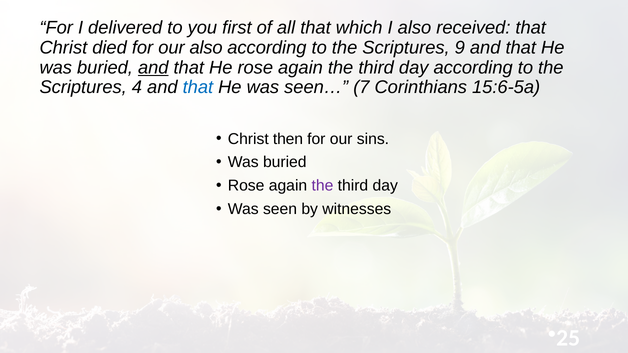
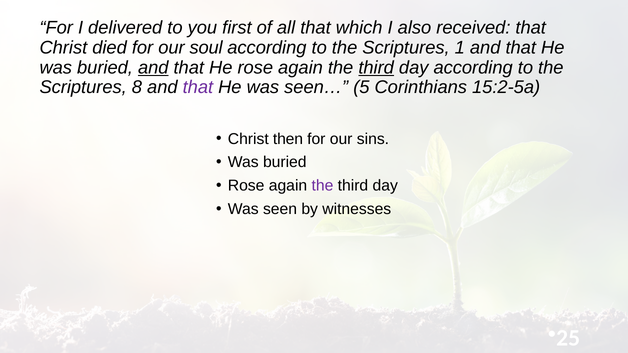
our also: also -> soul (206, 48)
9: 9 -> 1 (460, 48)
third underline: none -> present (376, 68)
4: 4 -> 8 (137, 87)
that colour: blue -> purple (198, 87)
7: 7 -> 5 (361, 87)
15:6-5a: 15:6-5a -> 15:2-5a (506, 87)
